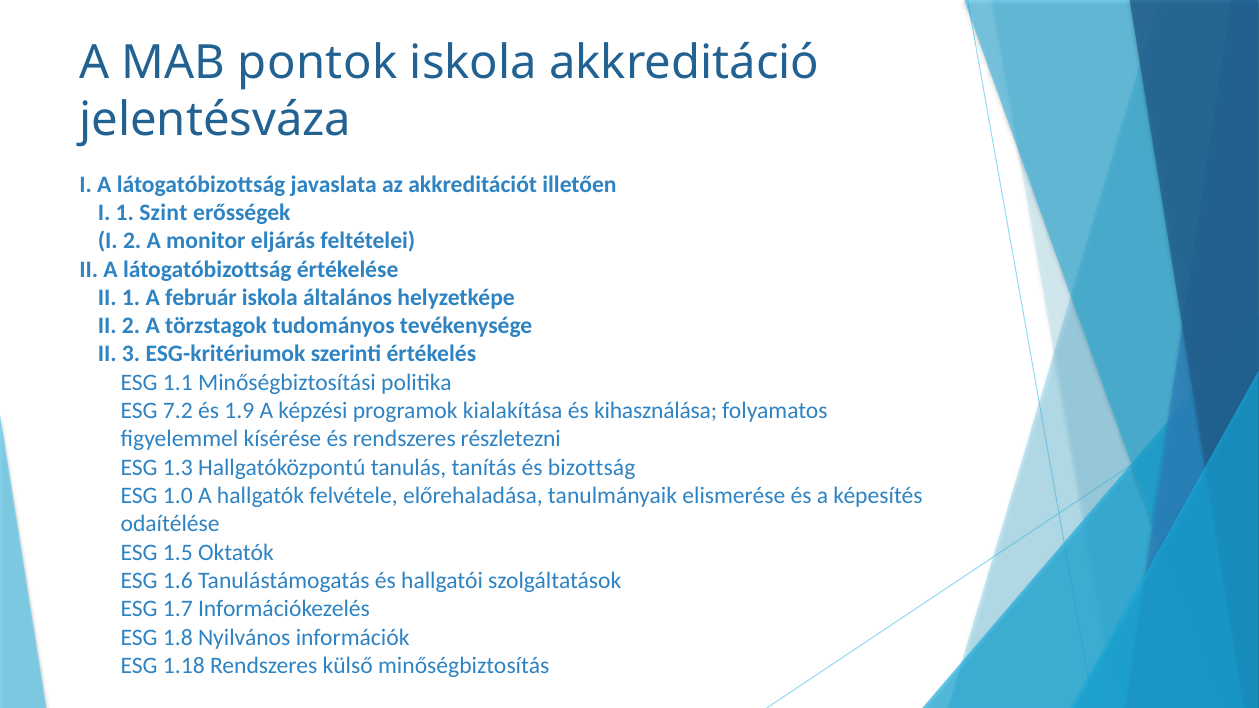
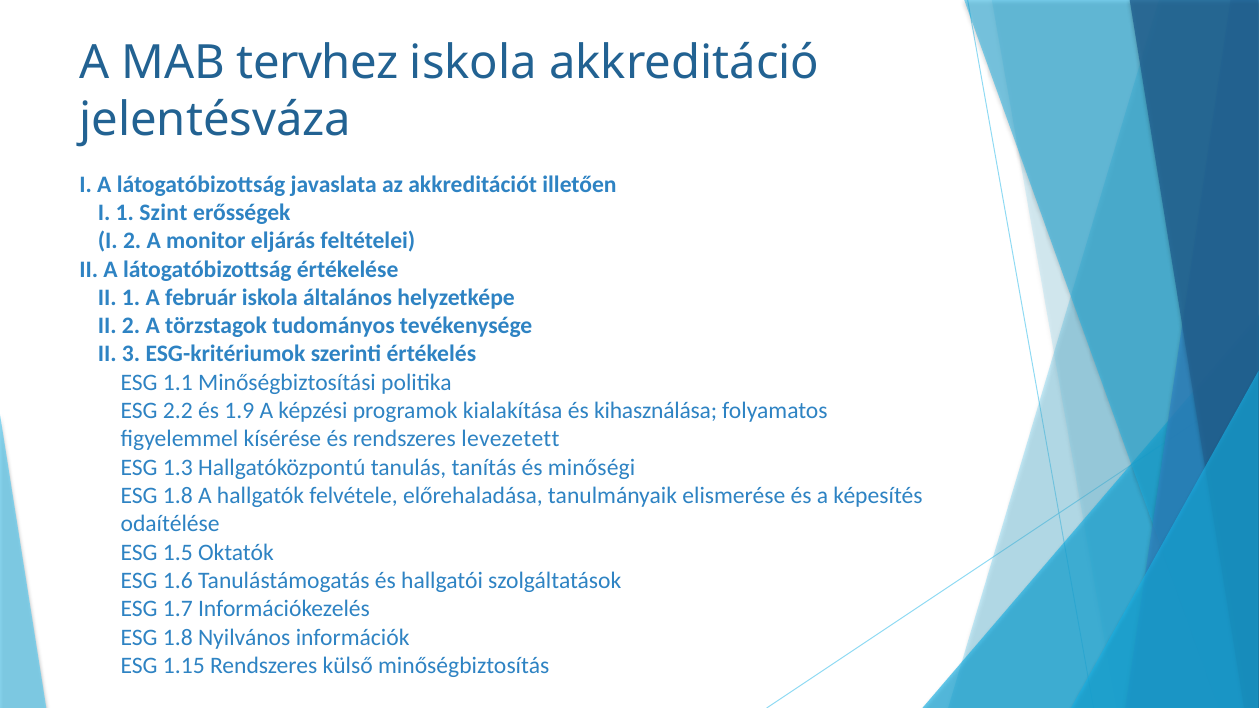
pontok: pontok -> tervhez (318, 63)
7.2: 7.2 -> 2.2 (178, 411)
részletezni: részletezni -> levezetett (510, 439)
bizottság: bizottság -> minőségi (592, 468)
1.0: 1.0 -> 1.8 (178, 496)
1.18: 1.18 -> 1.15 (184, 666)
